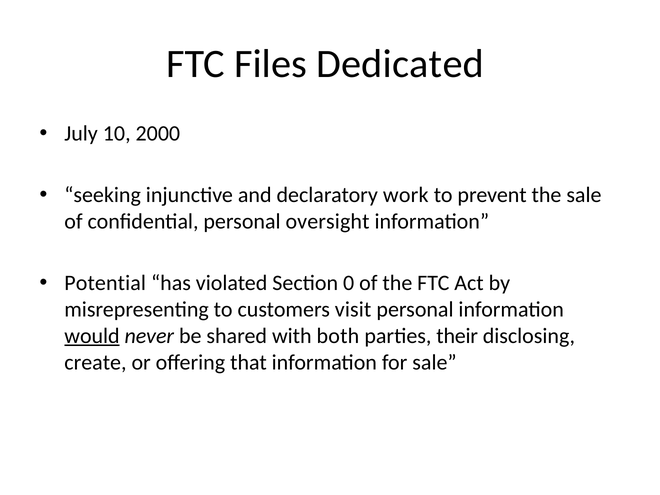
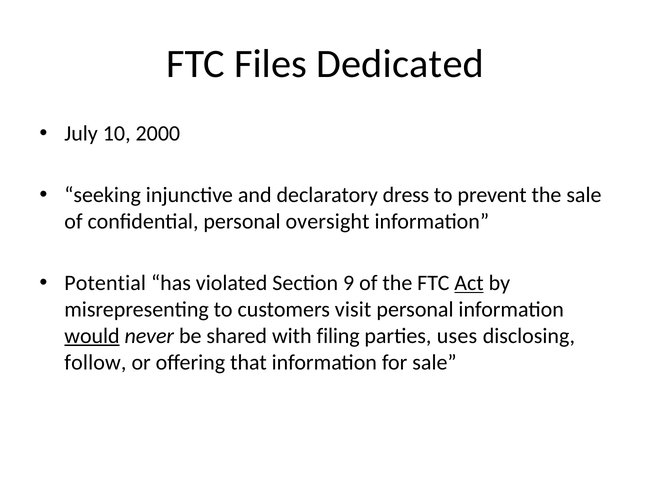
work: work -> dress (406, 195)
0: 0 -> 9 (349, 283)
Act underline: none -> present (469, 283)
both: both -> filing (338, 336)
their: their -> uses (457, 336)
create: create -> follow (95, 362)
